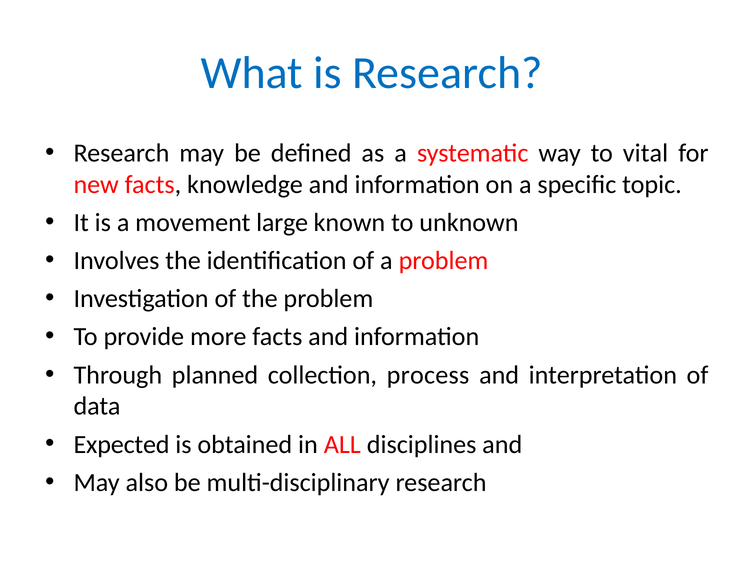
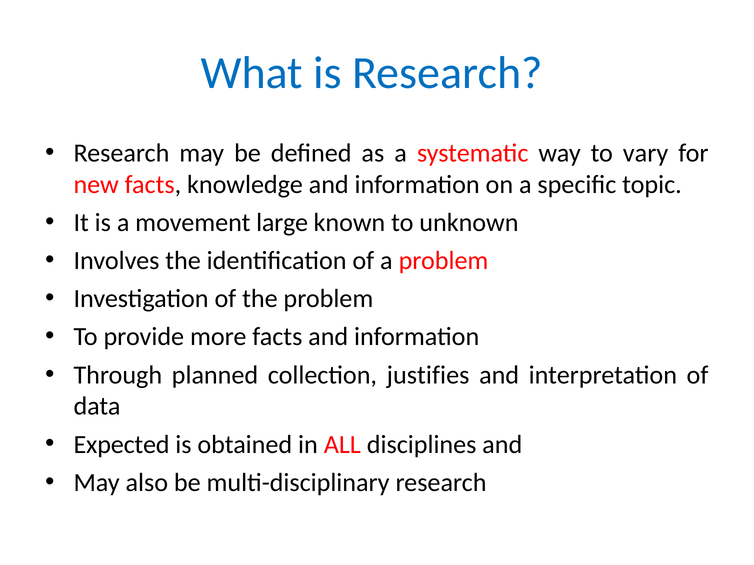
vital: vital -> vary (646, 153)
process: process -> justifies (428, 375)
